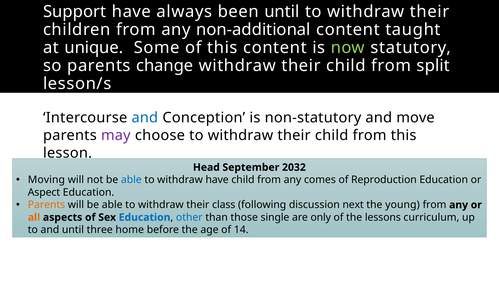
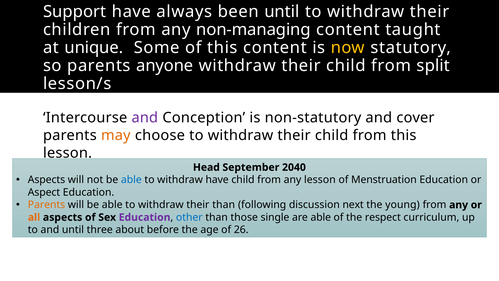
non-additional: non-additional -> non-managing (253, 30)
now colour: light green -> yellow (348, 48)
change: change -> anyone (165, 66)
and colour: blue -> purple (145, 118)
move: move -> cover (415, 118)
may colour: purple -> orange (116, 135)
2032: 2032 -> 2040 (294, 167)
Moving: Moving -> Aspects (47, 180)
any comes: comes -> lesson (320, 180)
Reproduction: Reproduction -> Menstruation (384, 180)
their class: class -> than (224, 205)
Education colour: blue -> purple (145, 217)
are only: only -> able (321, 217)
lessons: lessons -> respect (383, 217)
home: home -> about (130, 230)
14: 14 -> 26 (241, 230)
